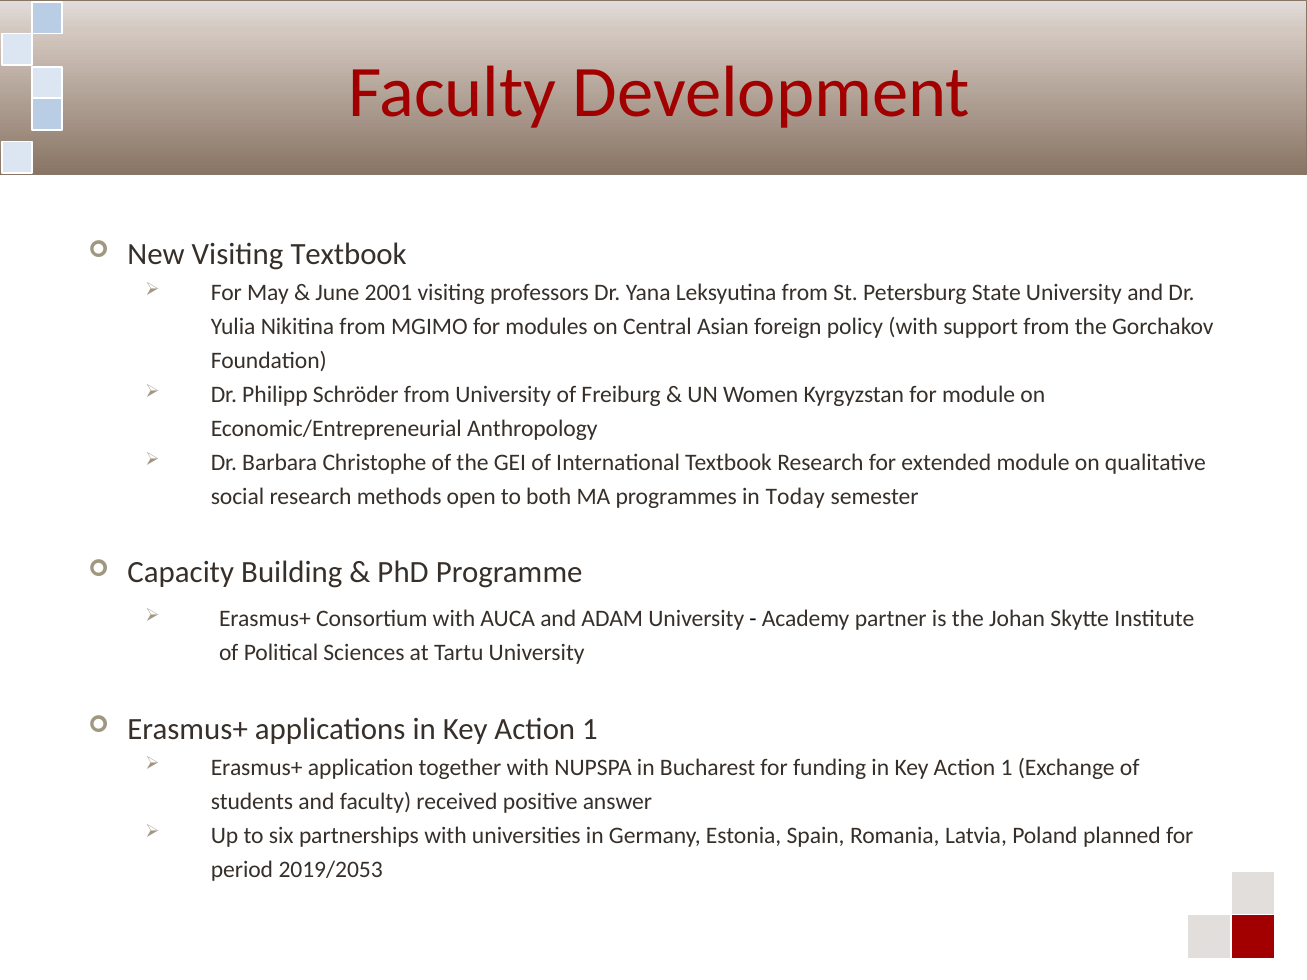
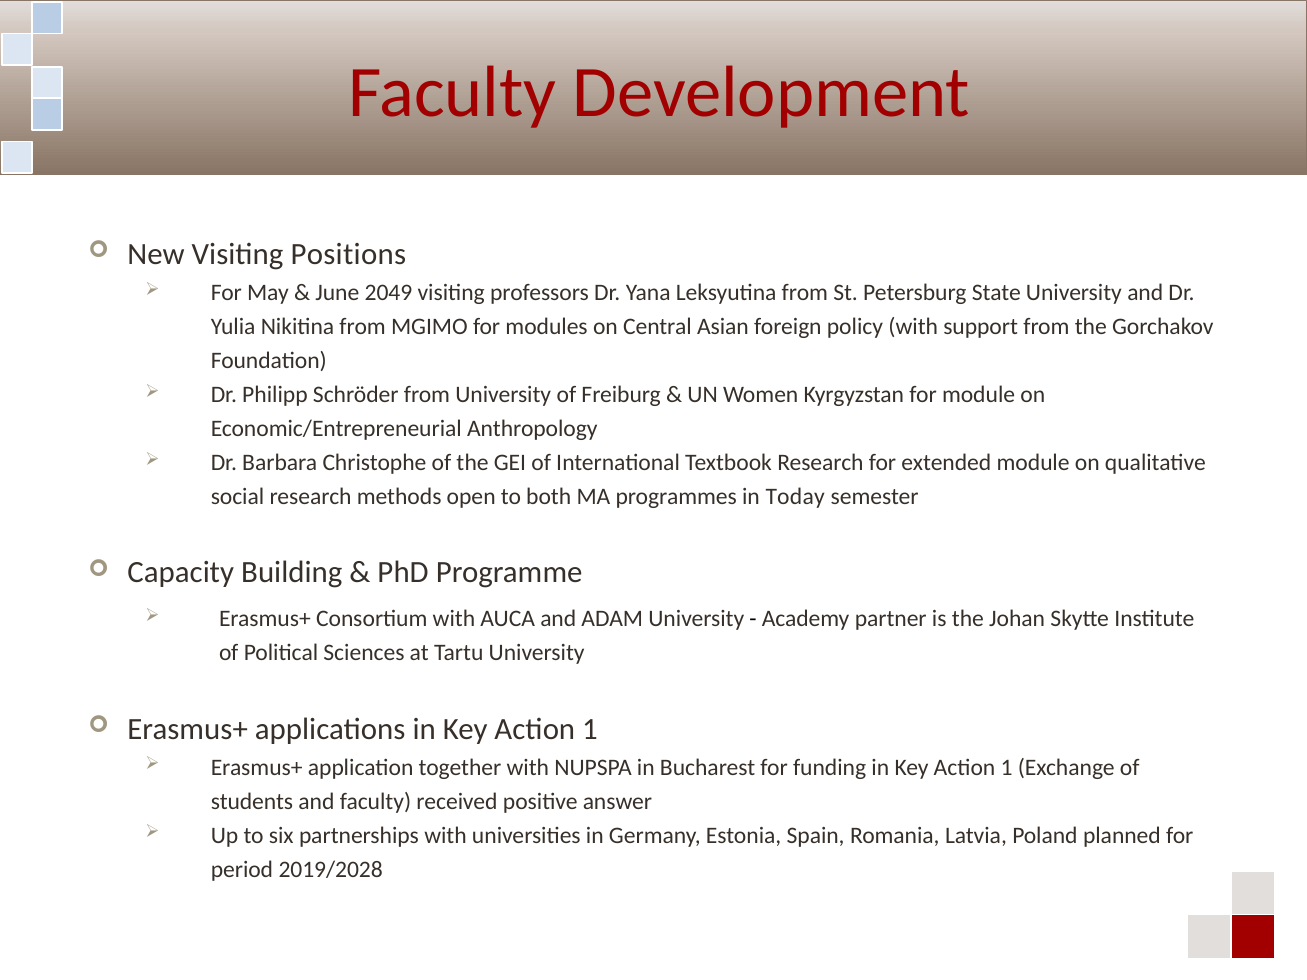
Visiting Textbook: Textbook -> Positions (348, 255)
2001: 2001 -> 2049 (388, 292)
2019/2053: 2019/2053 -> 2019/2028 (331, 870)
